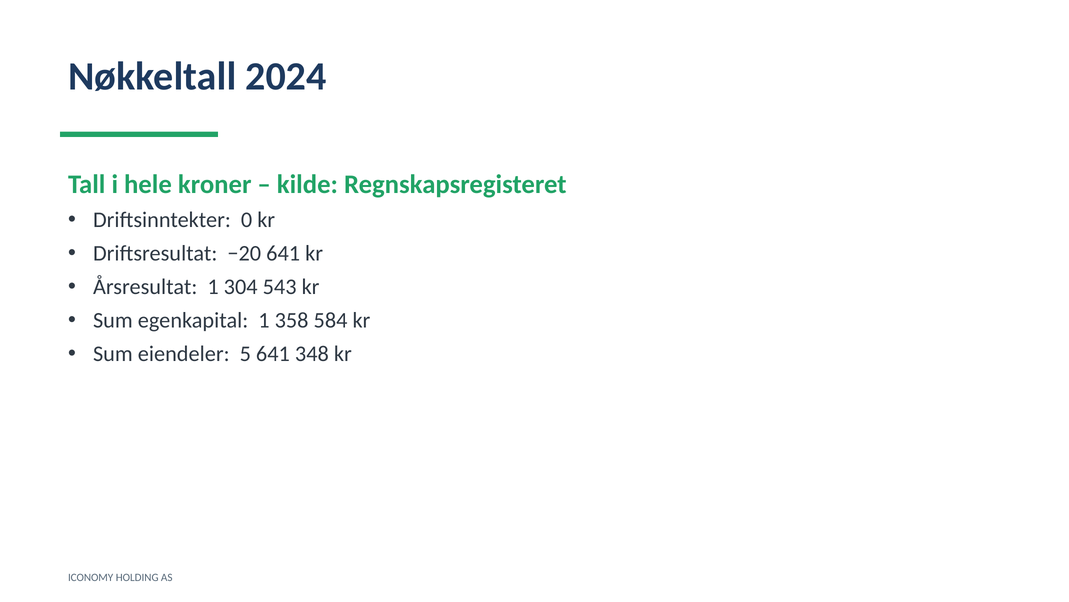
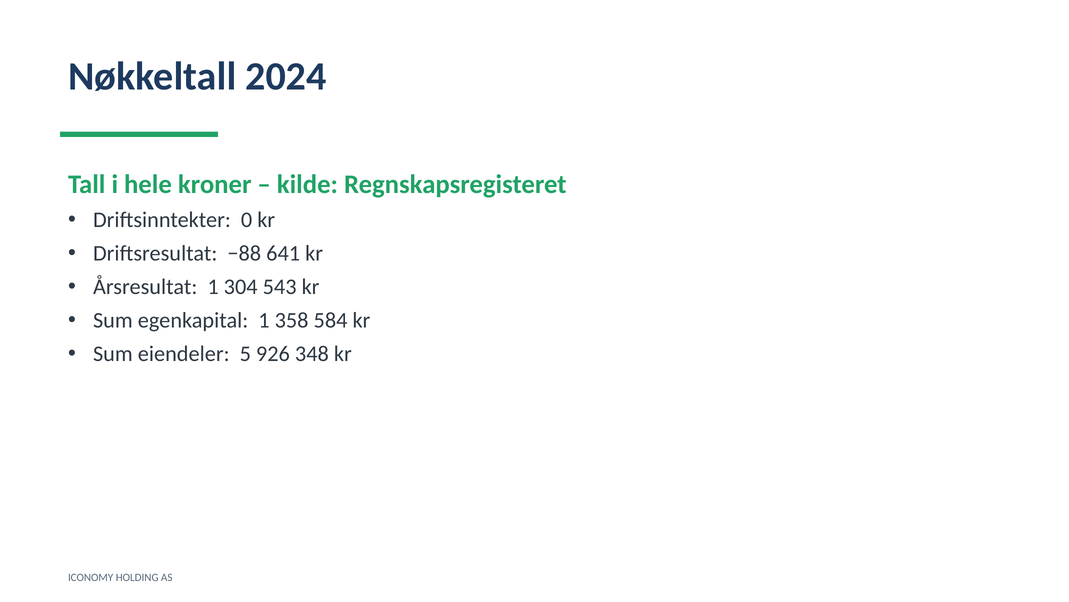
−20: −20 -> −88 (244, 253)
5 641: 641 -> 926 (273, 354)
